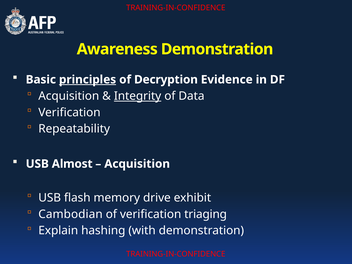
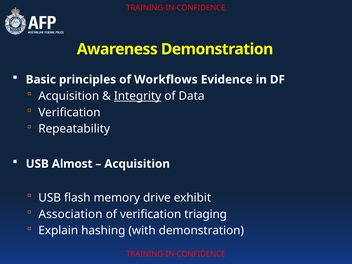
principles underline: present -> none (88, 80)
Decryption: Decryption -> Workflows (166, 80)
Cambodian: Cambodian -> Association (70, 214)
